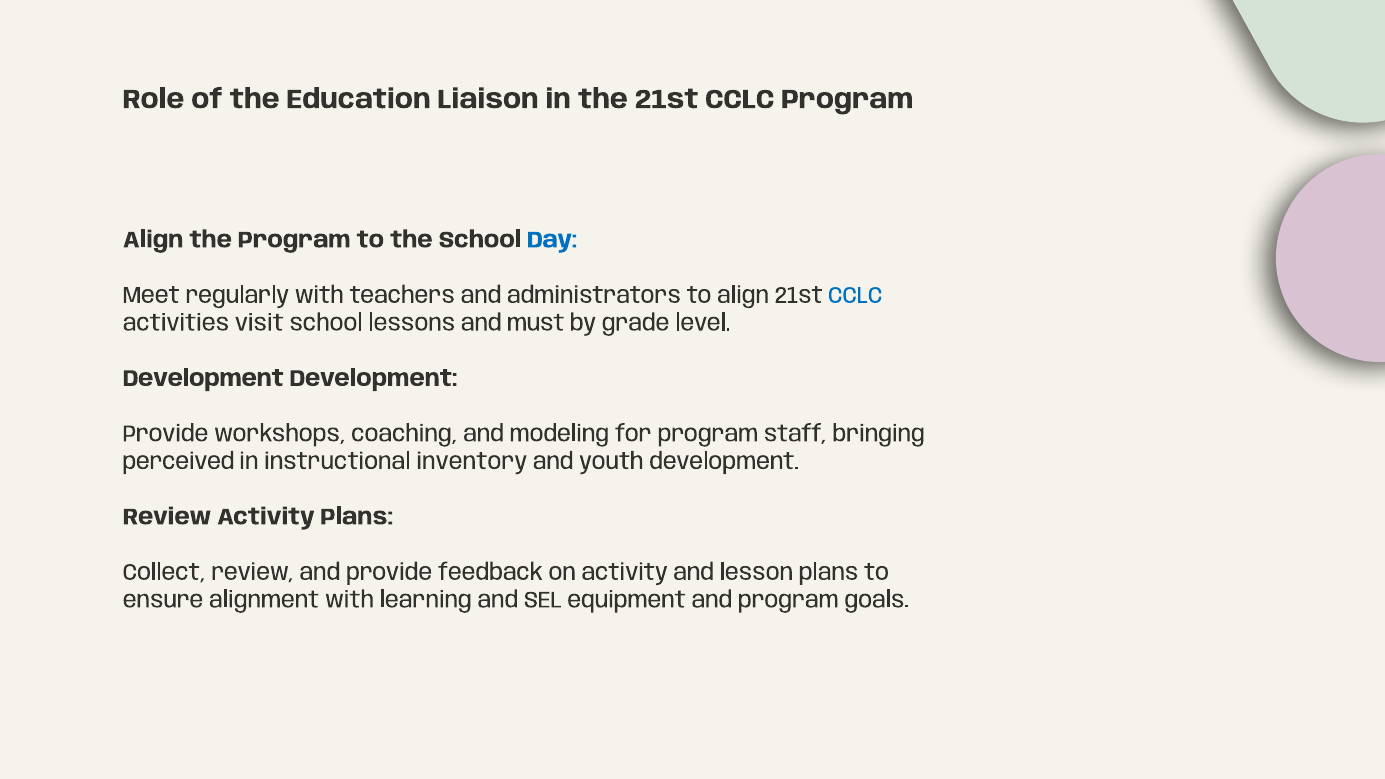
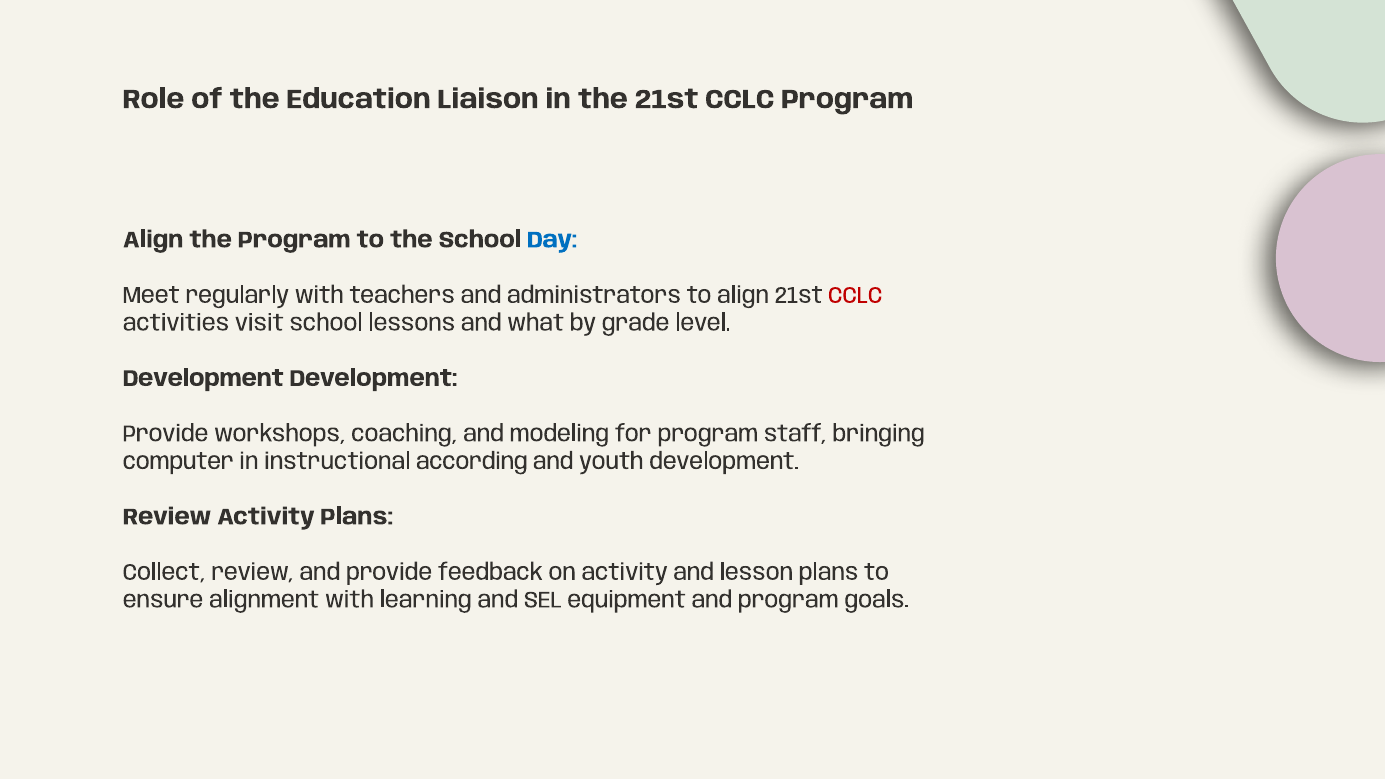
CCLC colour: blue -> red (855, 295)
must: must -> what (536, 323)
perceived: perceived -> computer (178, 461)
inventory: inventory -> according (472, 461)
